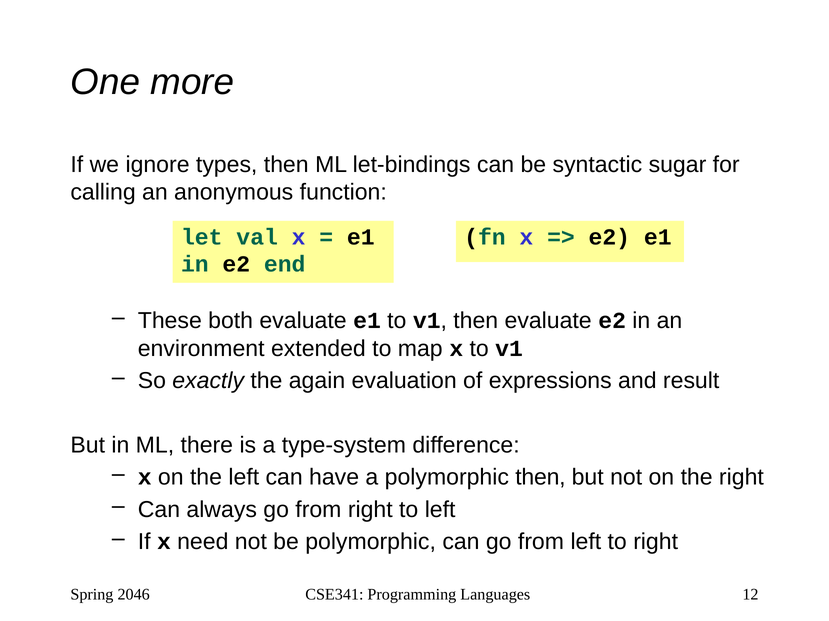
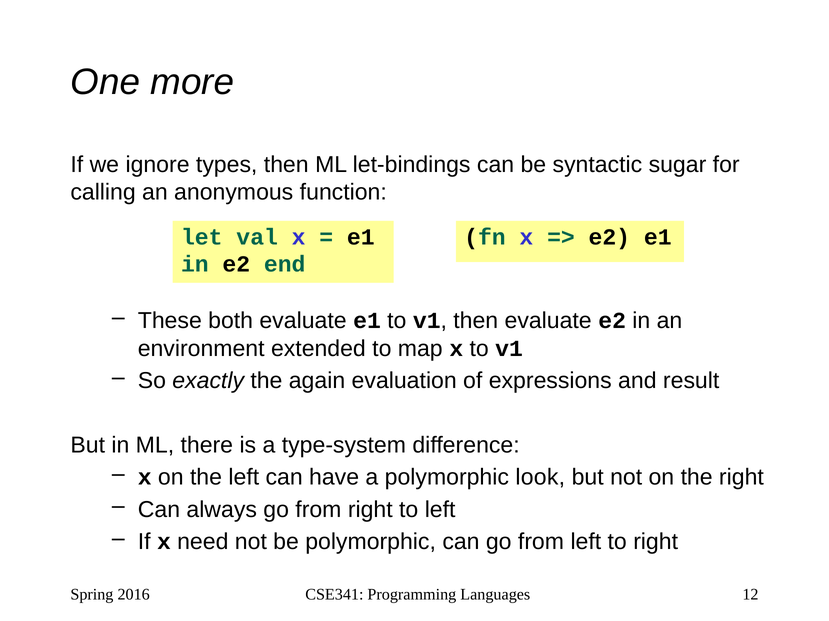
polymorphic then: then -> look (540, 478)
2046: 2046 -> 2016 (134, 595)
